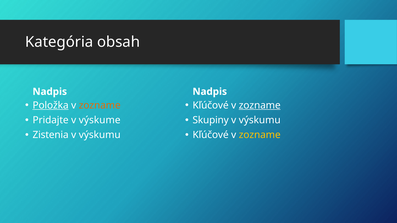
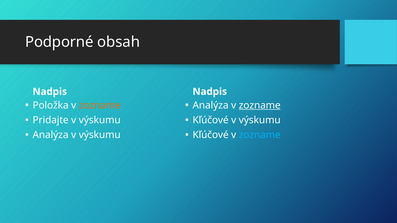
Kategória: Kategória -> Podporné (59, 42)
Položka underline: present -> none (51, 105)
Kľúčové: Kľúčové -> Analýza (211, 105)
výskume: výskume -> výskumu (100, 120)
Skupiny: Skupiny -> Kľúčové (211, 120)
Zistenia: Zistenia -> Analýza (51, 135)
zozname colour: yellow -> light blue (260, 135)
